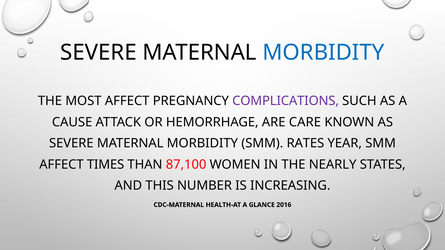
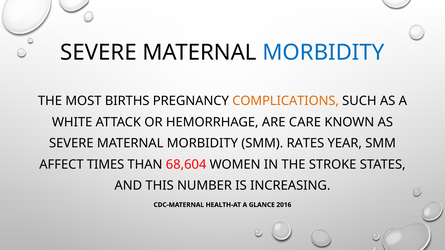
MOST AFFECT: AFFECT -> BIRTHS (127, 101)
COMPLICATIONS colour: purple -> orange (286, 101)
CAUSE: CAUSE -> WHITE (72, 122)
87,100: 87,100 -> 68,604 (186, 165)
NEARLY: NEARLY -> STROKE (333, 165)
